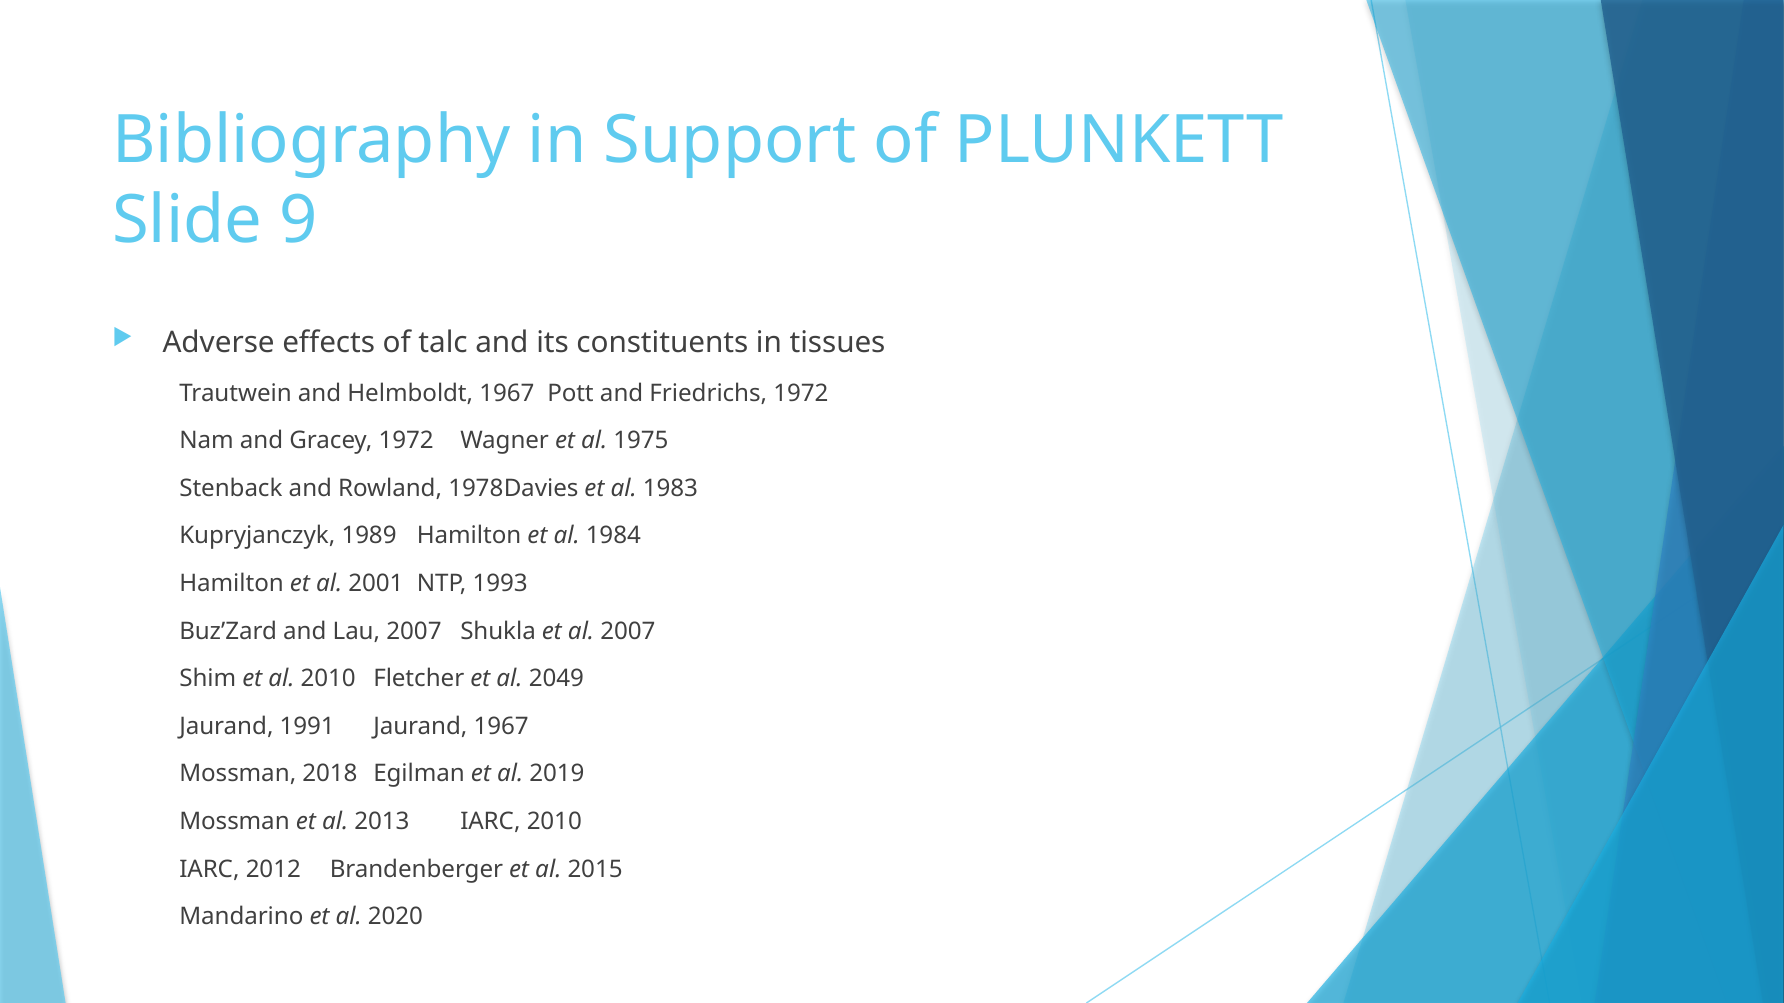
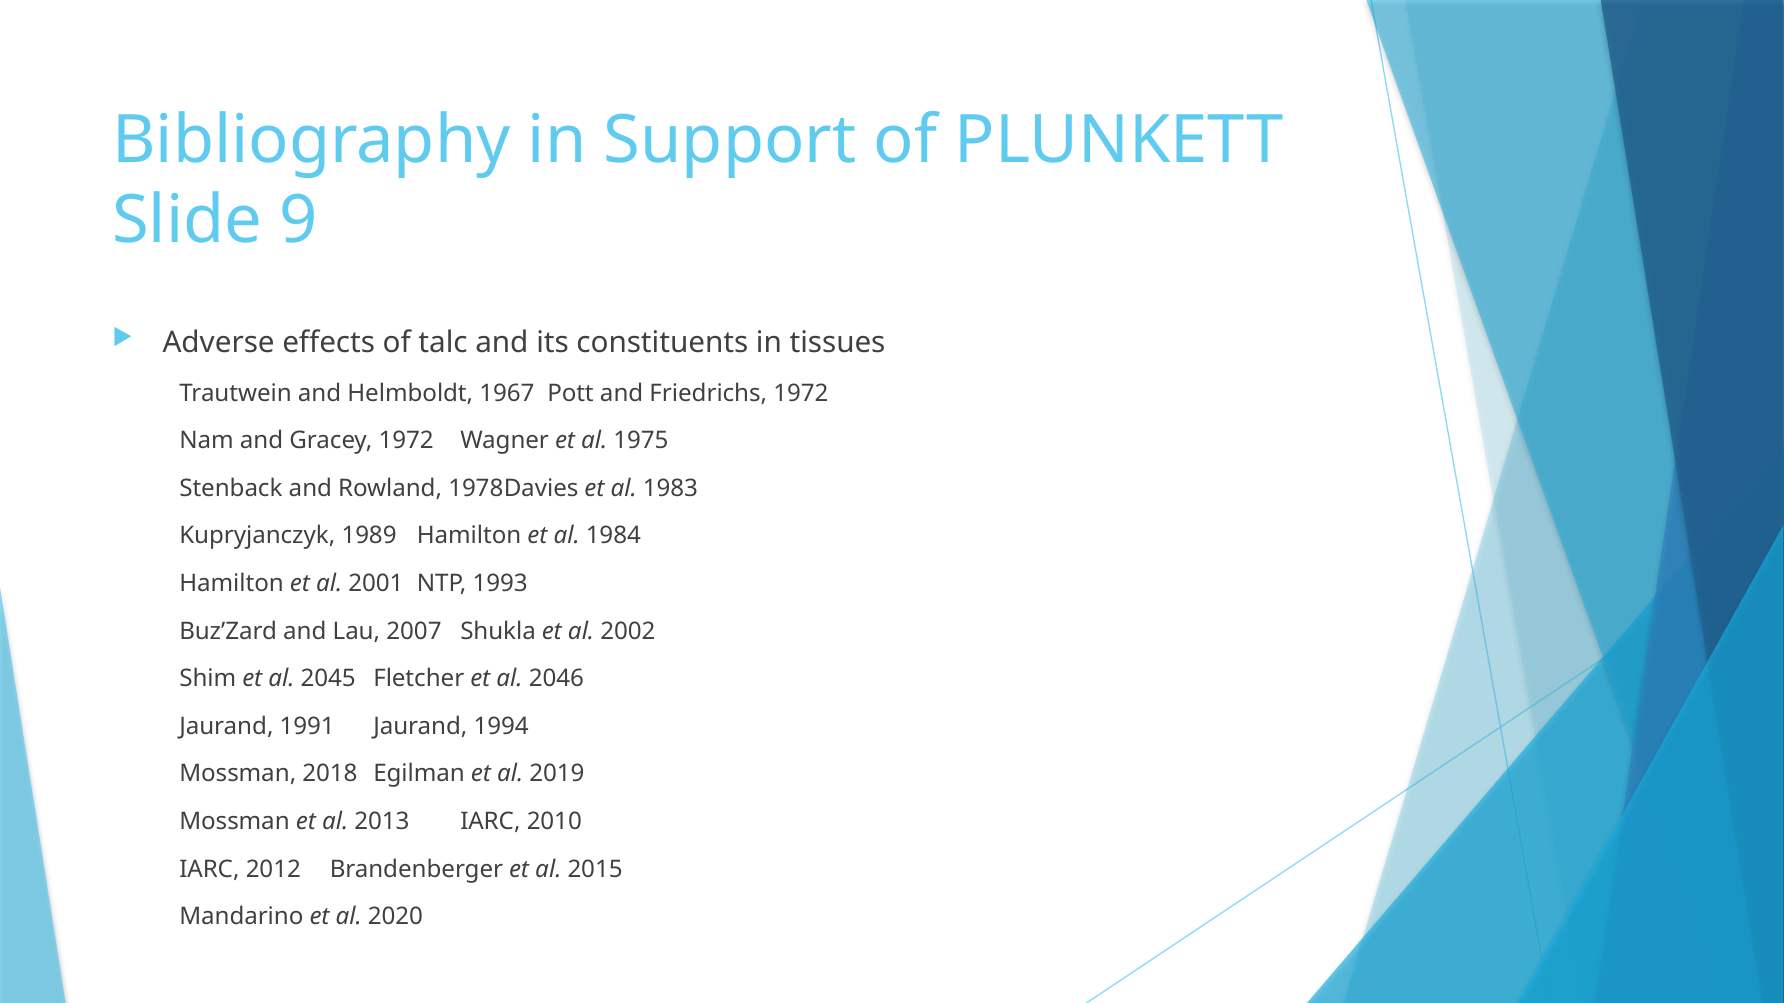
al 2007: 2007 -> 2002 (628, 631)
al 2010: 2010 -> 2045 (328, 679)
2049: 2049 -> 2046 (556, 679)
Jaurand 1967: 1967 -> 1994 (501, 727)
